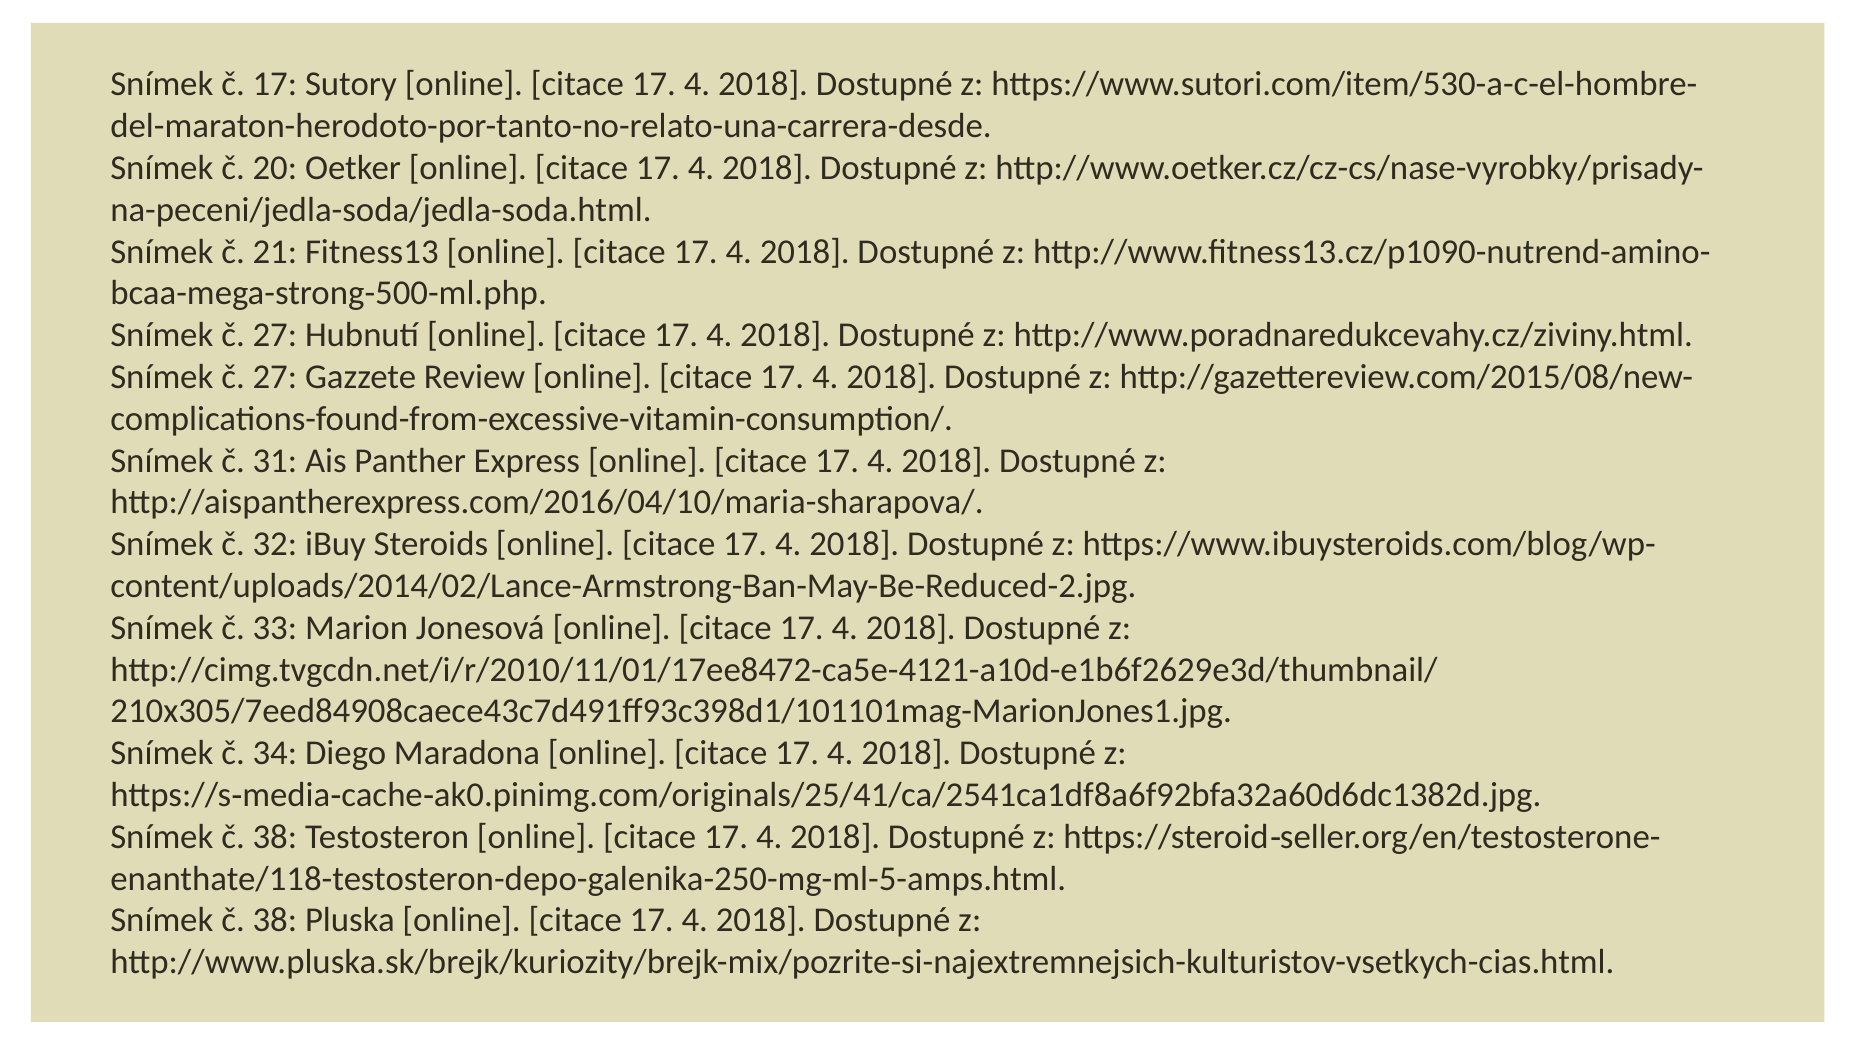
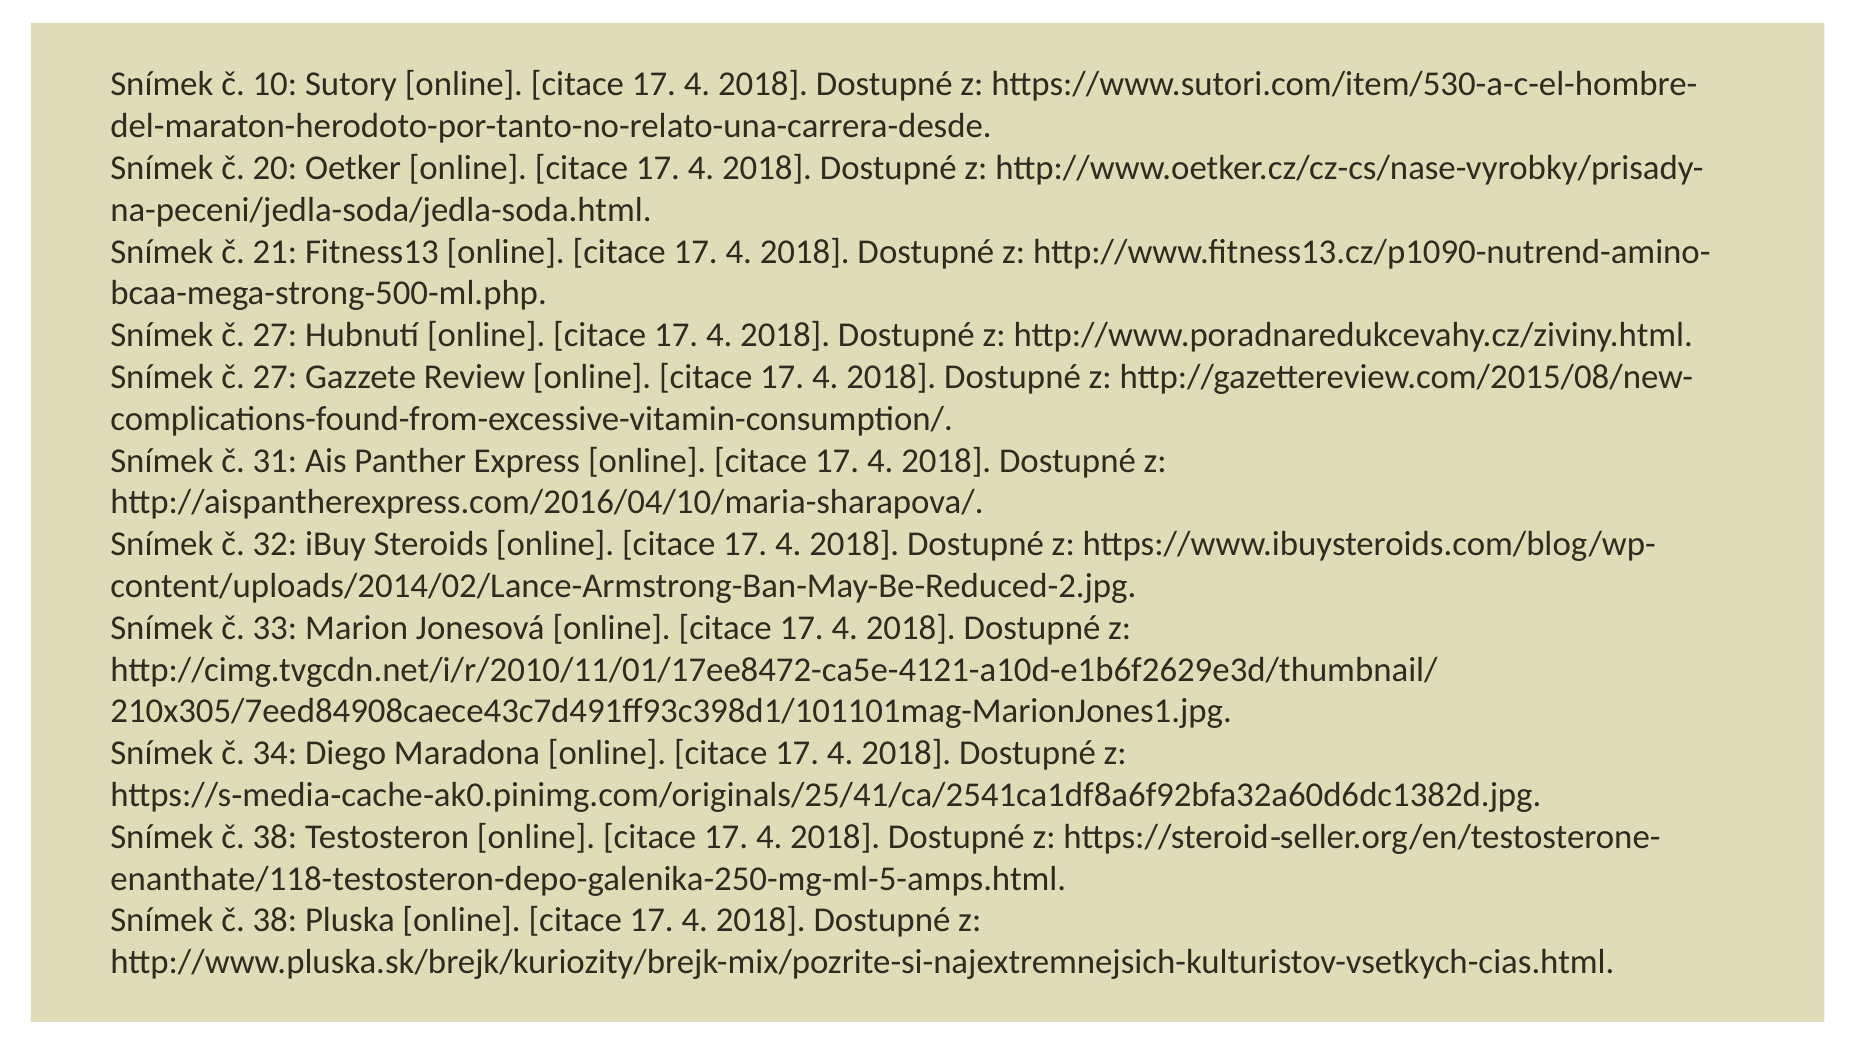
č 17: 17 -> 10 (275, 84)
